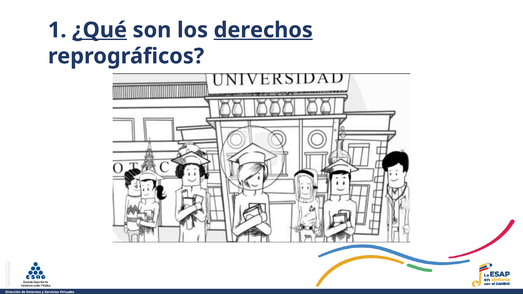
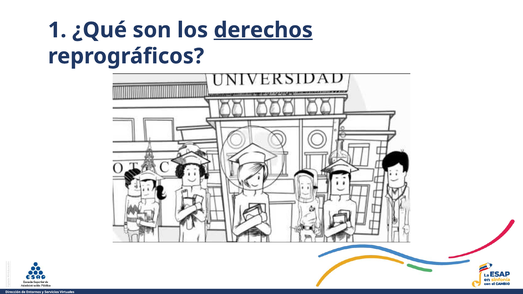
¿Qué underline: present -> none (100, 30)
